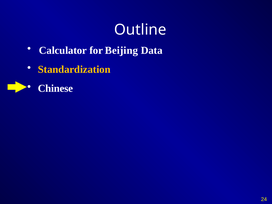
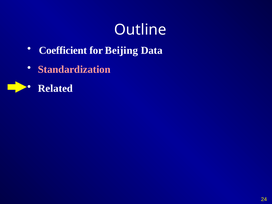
Calculator: Calculator -> Coefficient (63, 50)
Standardization colour: yellow -> pink (74, 69)
Chinese: Chinese -> Related (55, 88)
